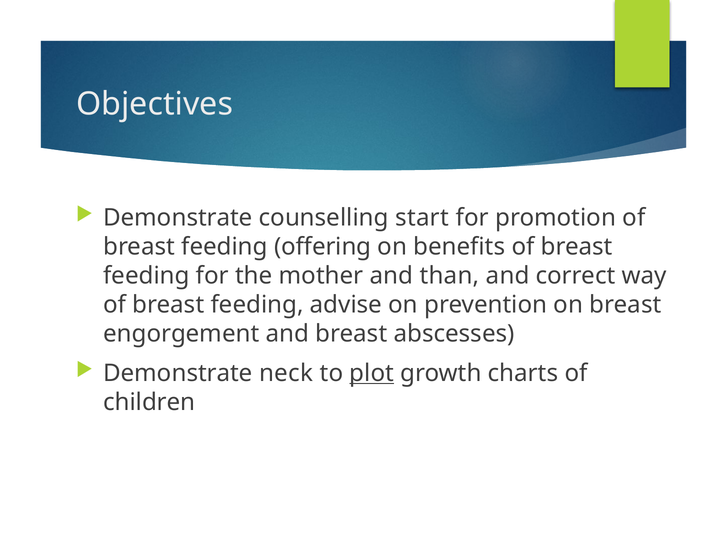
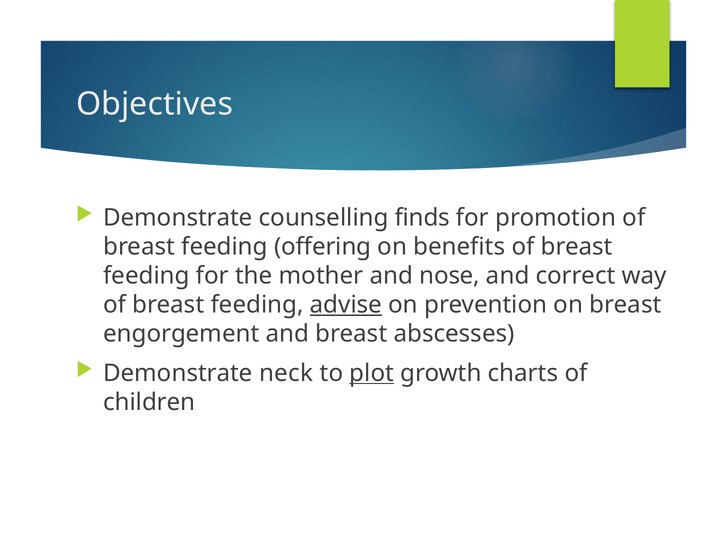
start: start -> finds (422, 217)
than: than -> nose (450, 276)
advise underline: none -> present (346, 305)
